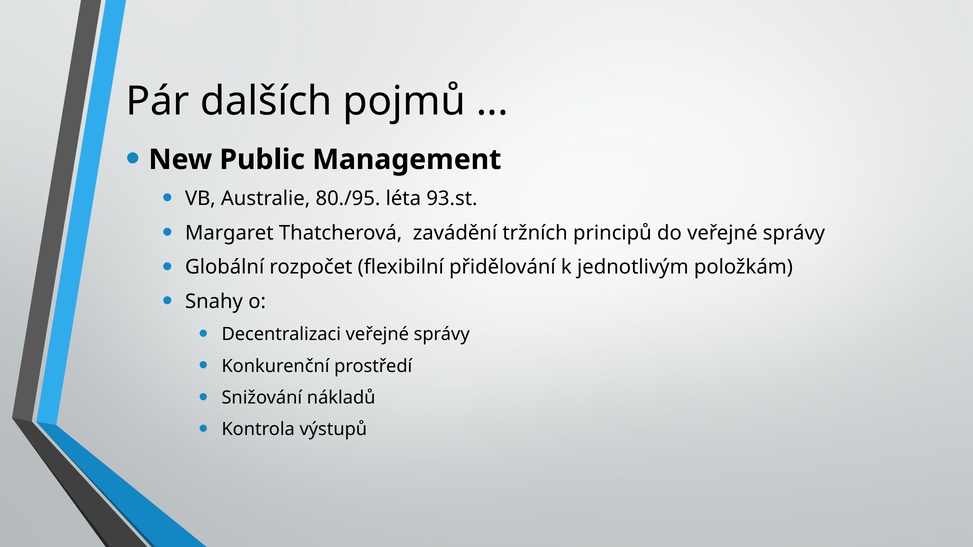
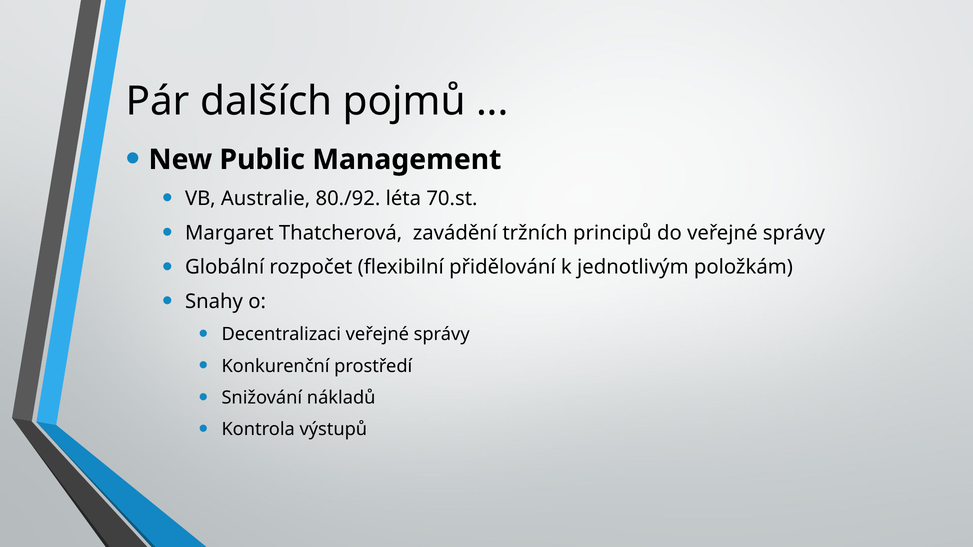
80./95: 80./95 -> 80./92 (348, 198)
93.st: 93.st -> 70.st (452, 198)
